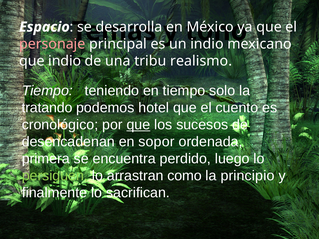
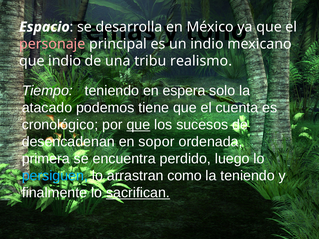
en tiempo: tiempo -> espera (184, 91)
tratando: tratando -> atacado (47, 108)
hotel: hotel -> tiene (154, 108)
cuento: cuento -> cuenta (237, 108)
persiguen colour: light green -> light blue (55, 176)
la principio: principio -> teniendo (248, 176)
sacrifican underline: none -> present (138, 193)
